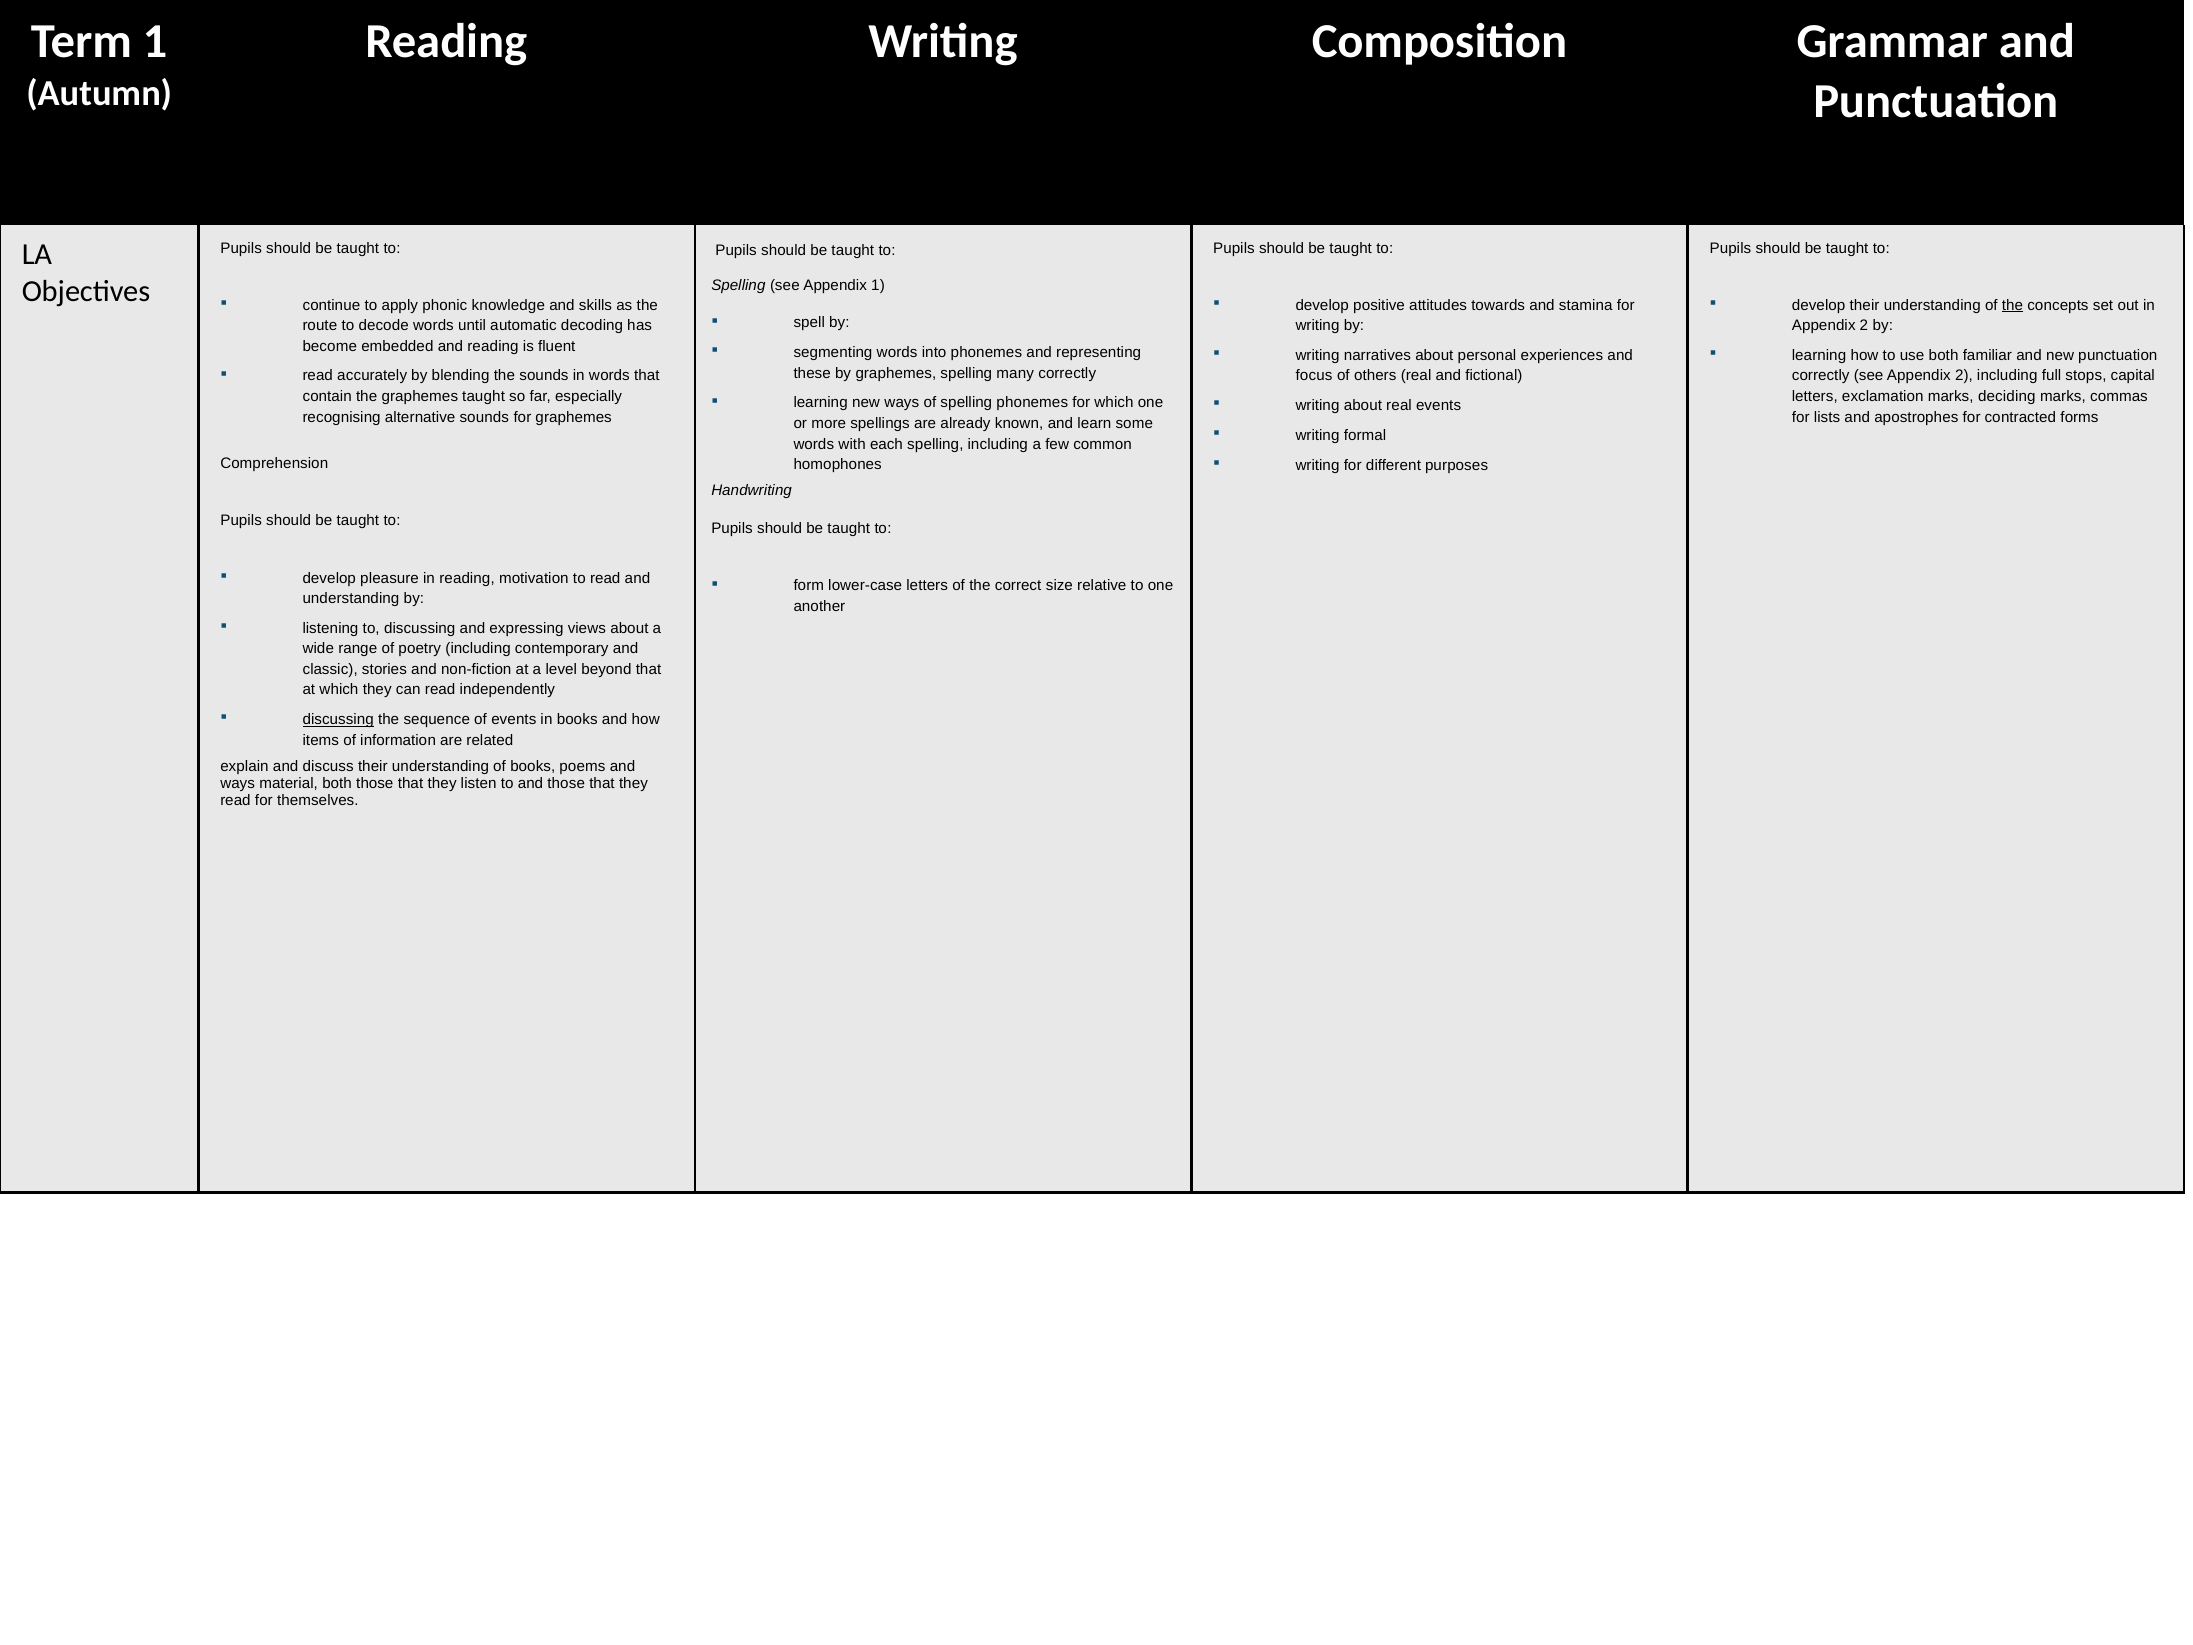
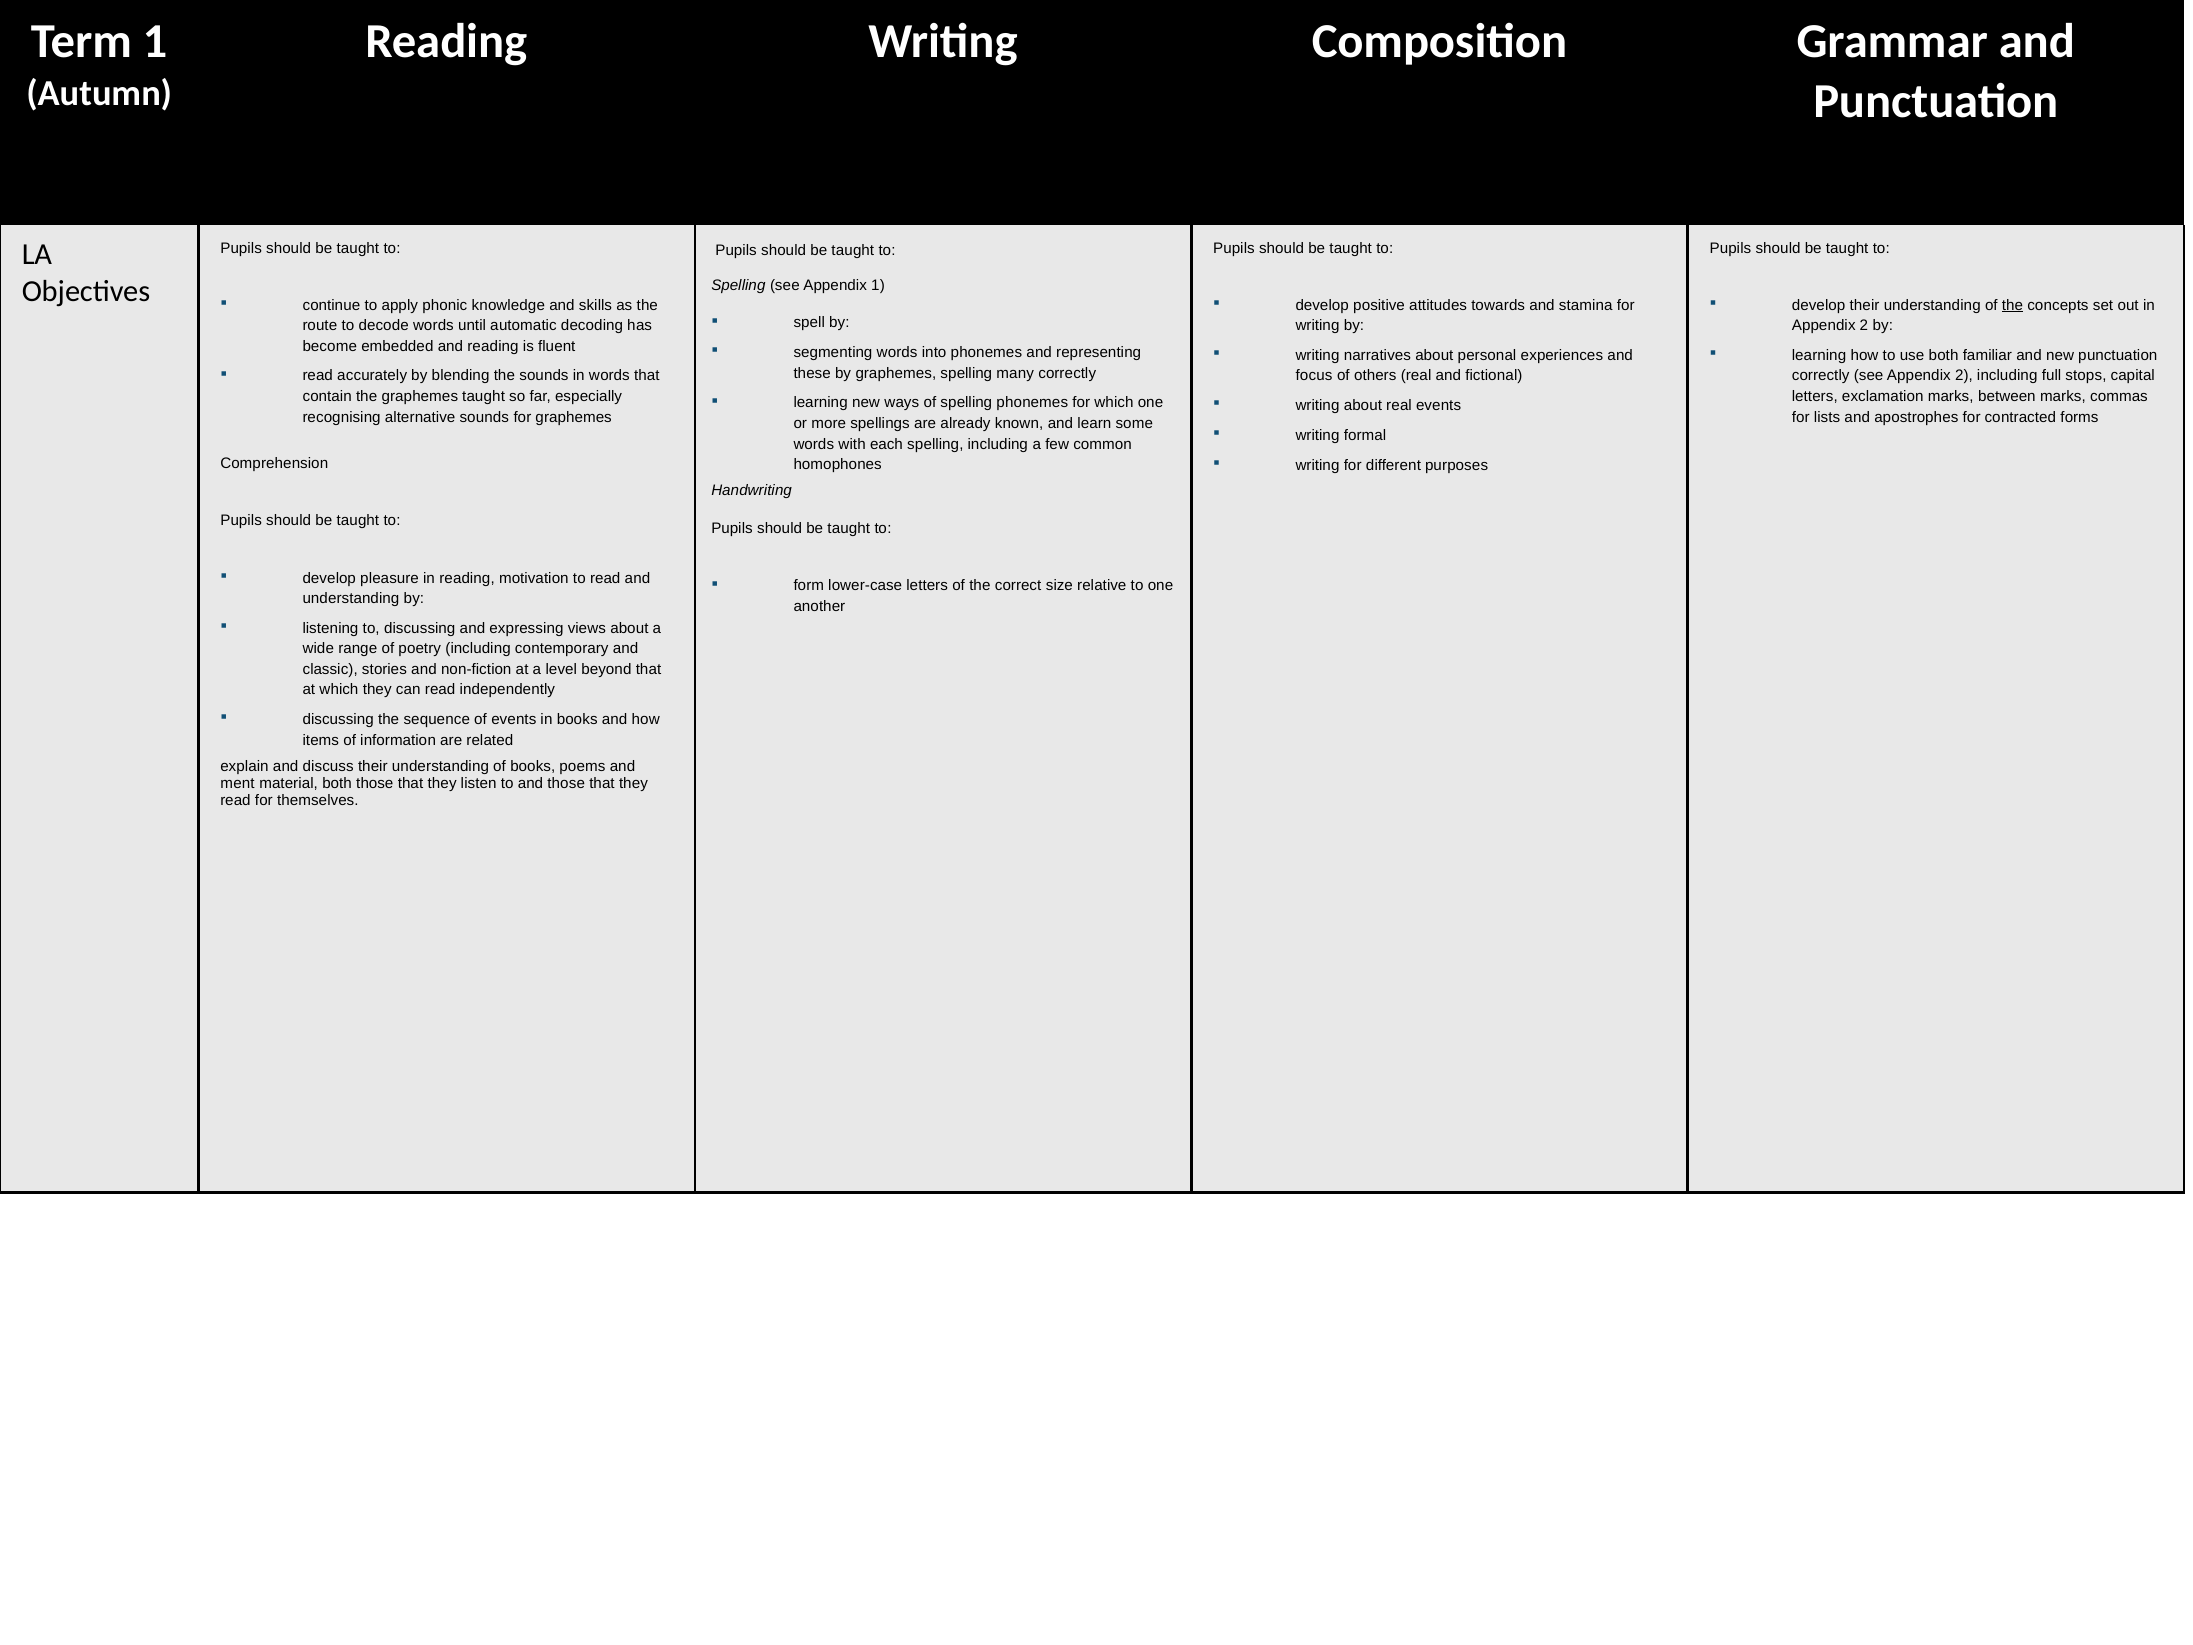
deciding: deciding -> between (2007, 396)
discussing underline: present -> none (338, 720)
ways: ways -> ment (238, 784)
